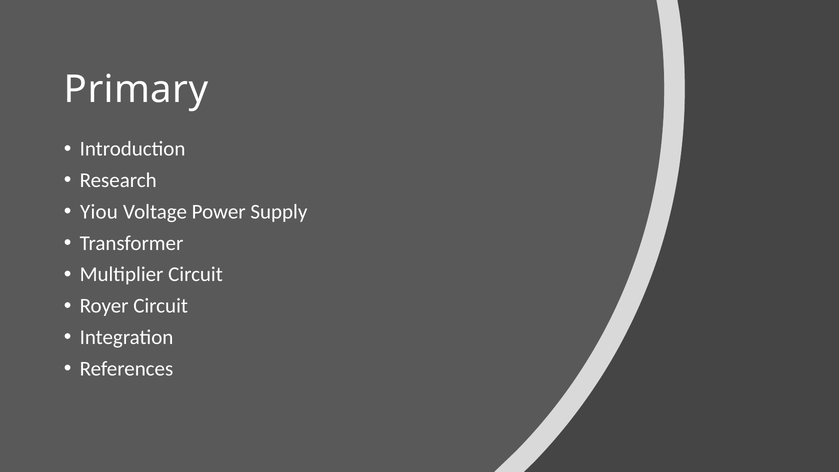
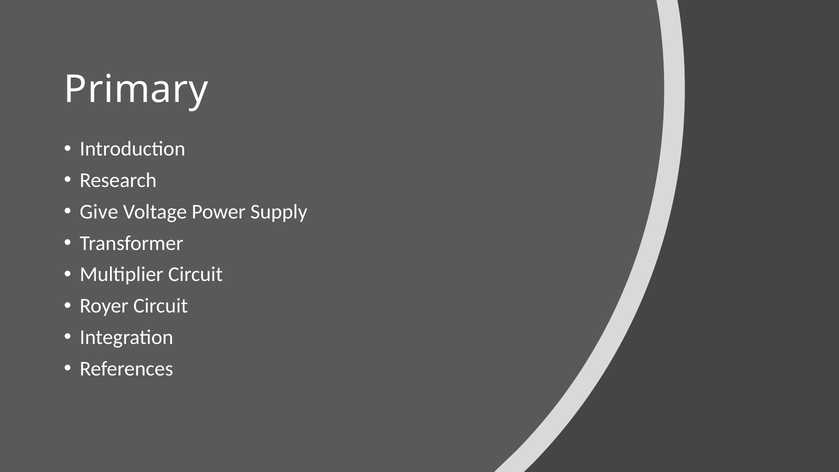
Yiou: Yiou -> Give (99, 212)
